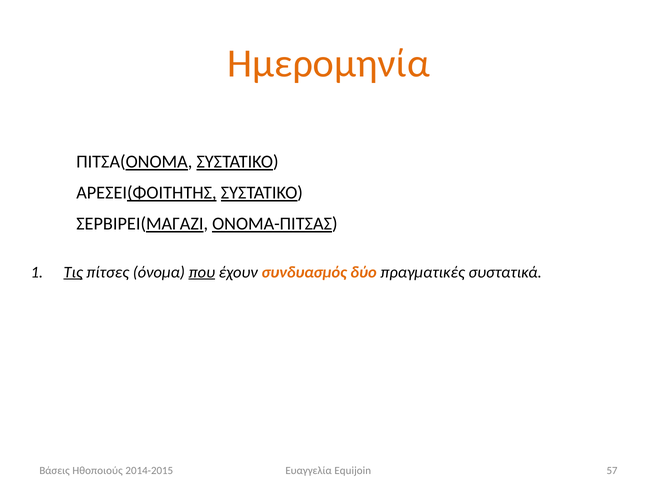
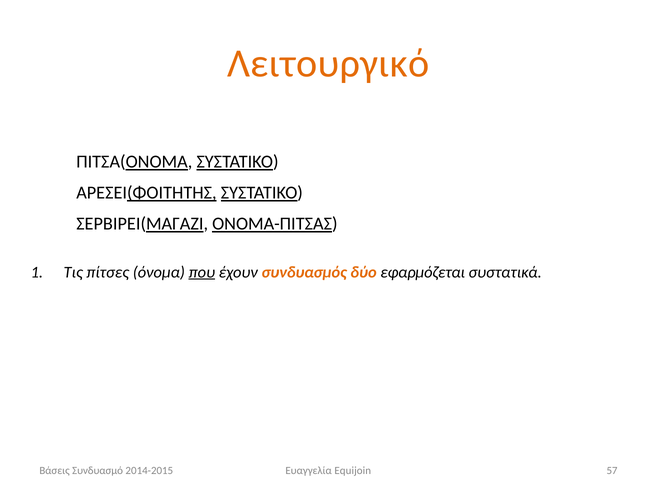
Ημερομηνία: Ημερομηνία -> Λειτουργικό (328, 64)
Τις underline: present -> none (73, 272)
πραγματικές: πραγματικές -> εφαρμόζεται (423, 272)
Ηθοποιούς: Ηθοποιούς -> Συνδυασμό (98, 471)
